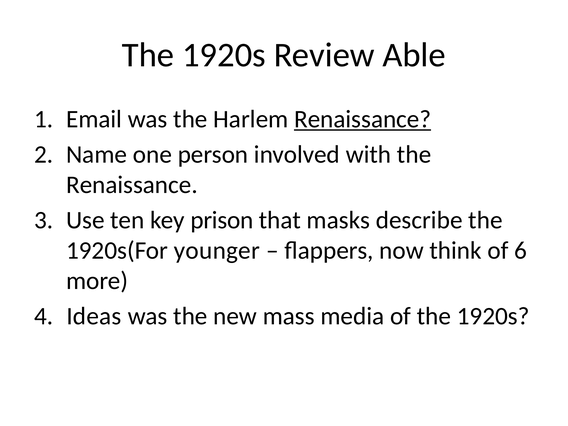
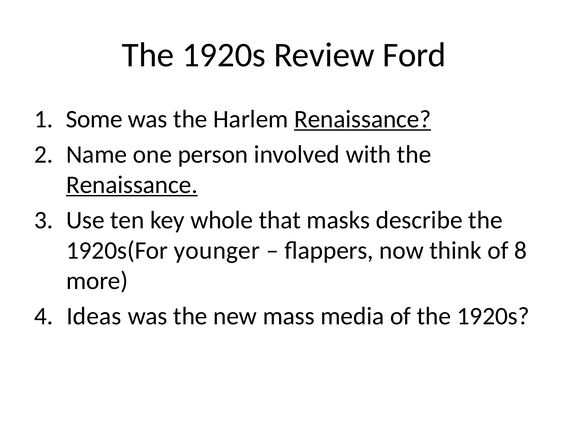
Able: Able -> Ford (414, 55)
Email: Email -> Some (94, 119)
Renaissance underline: none -> present (132, 185)
prison: prison -> whole (222, 220)
6: 6 -> 8 (521, 250)
